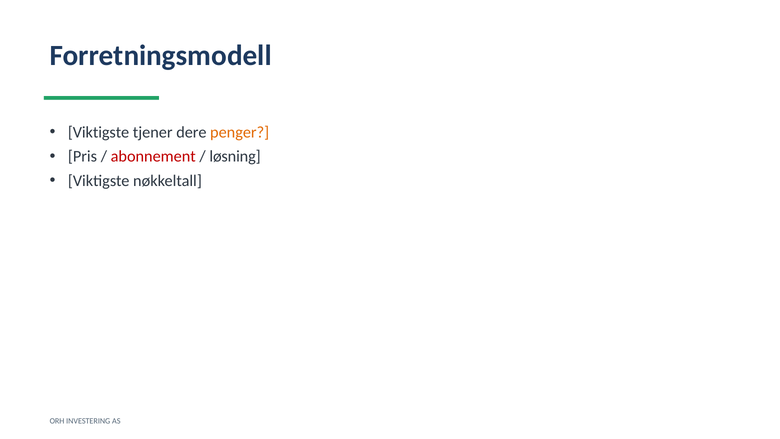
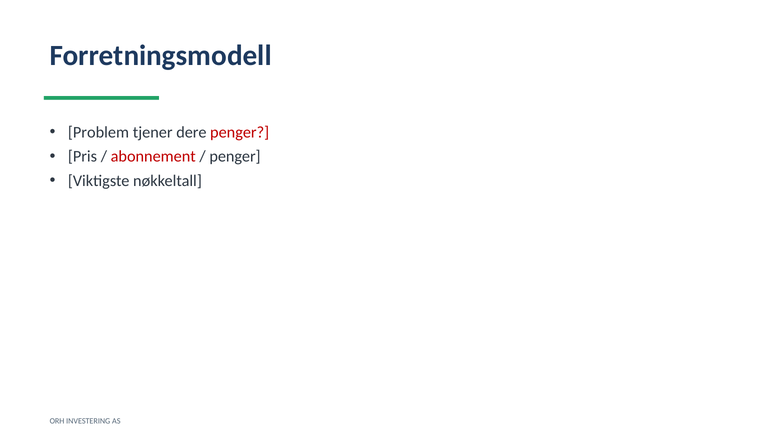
Viktigste: Viktigste -> Problem (98, 132)
penger colour: orange -> red (240, 132)
løsning: løsning -> penger (235, 156)
